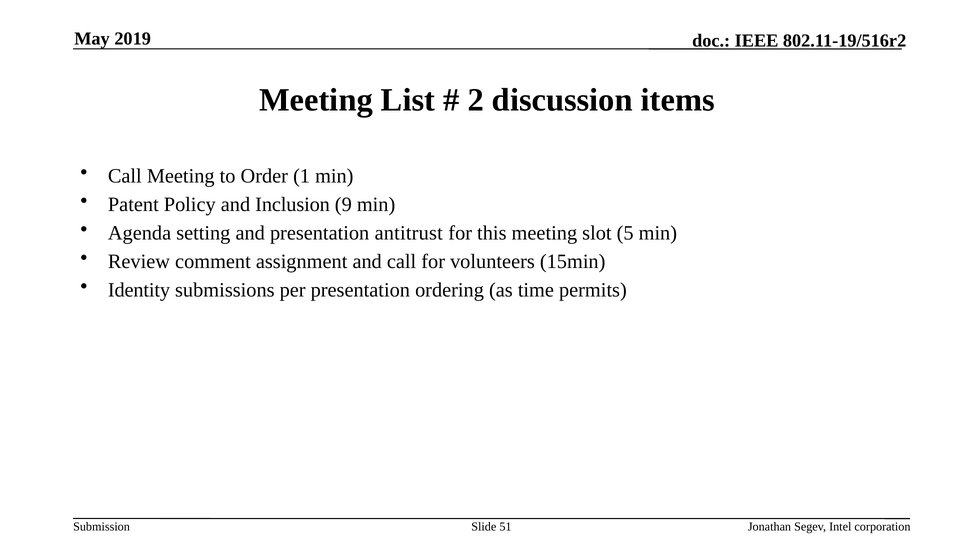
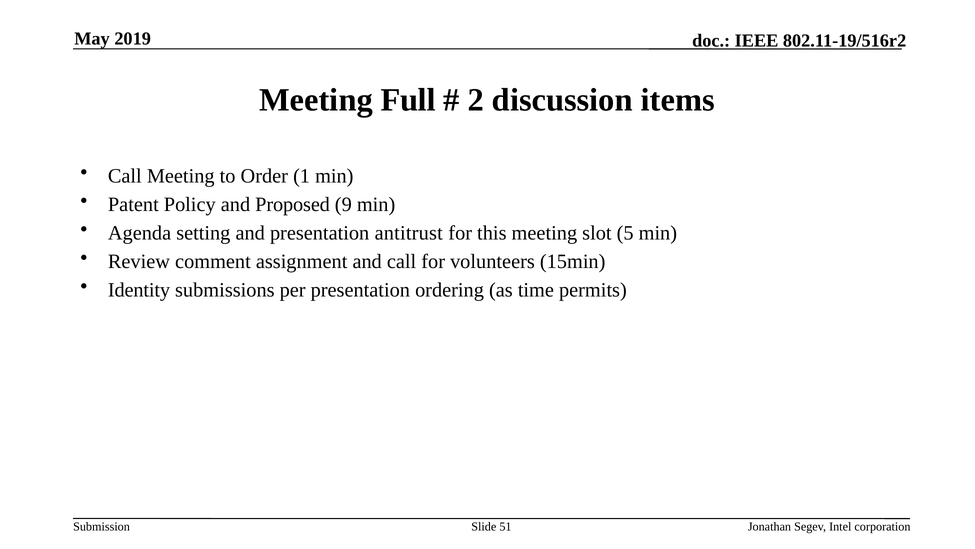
List: List -> Full (408, 100)
Inclusion: Inclusion -> Proposed (293, 204)
